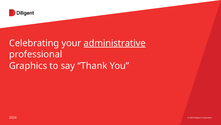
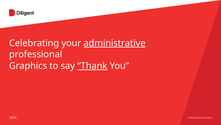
Thank underline: none -> present (92, 66)
